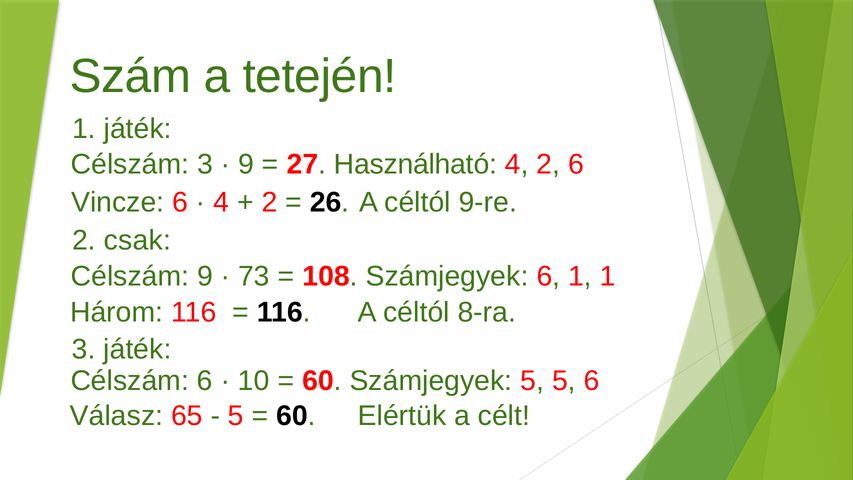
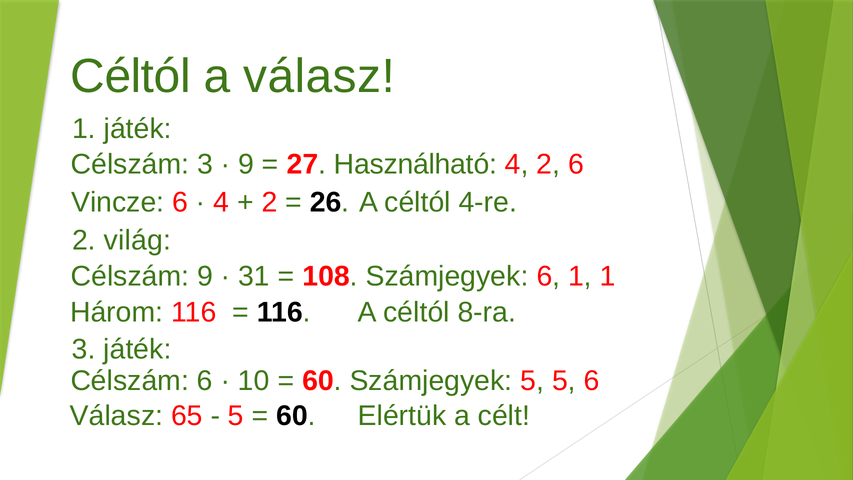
Szám: Szám -> Céltól (131, 76)
a tetején: tetején -> válasz (319, 76)
9-re: 9-re -> 4-re (488, 202)
csak: csak -> világ (137, 240)
73: 73 -> 31 (254, 276)
